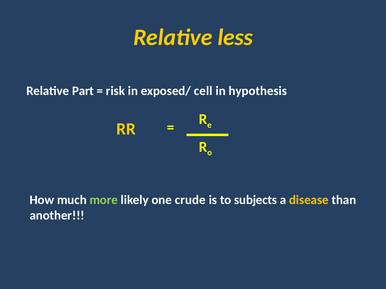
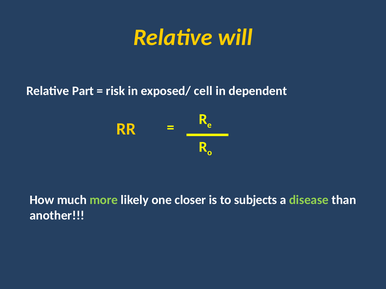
less: less -> will (235, 37)
hypothesis: hypothesis -> dependent (258, 91)
crude: crude -> closer (190, 200)
disease colour: yellow -> light green (309, 200)
